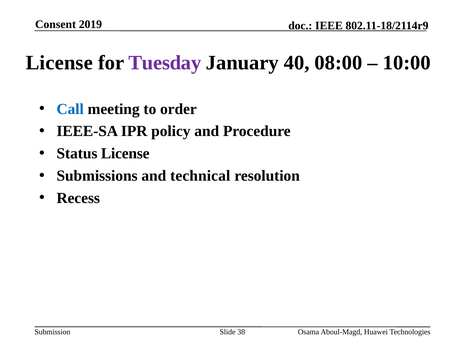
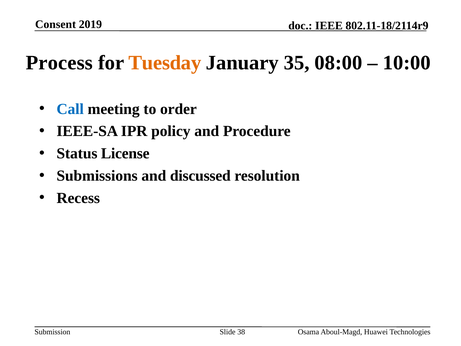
License: License -> Process (59, 63)
Tuesday colour: purple -> orange (165, 63)
40: 40 -> 35 (297, 63)
technical: technical -> discussed (200, 176)
